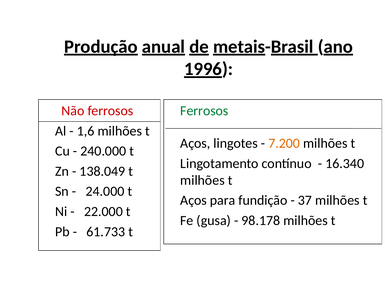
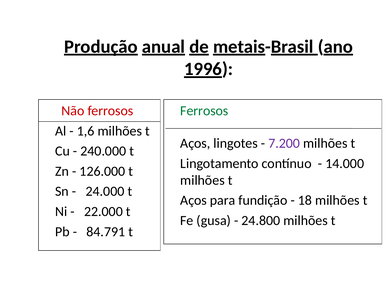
7.200 colour: orange -> purple (284, 143)
16.340: 16.340 -> 14.000 (345, 163)
138.049: 138.049 -> 126.000 (102, 171)
37: 37 -> 18 (305, 200)
98.178: 98.178 -> 24.800 (261, 220)
61.733: 61.733 -> 84.791 (106, 232)
